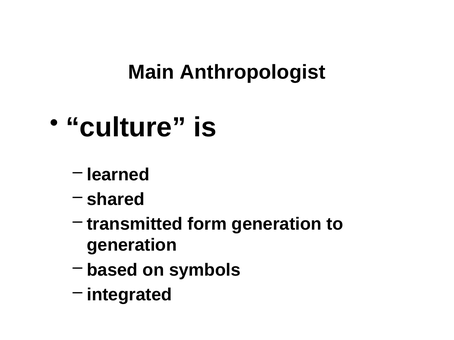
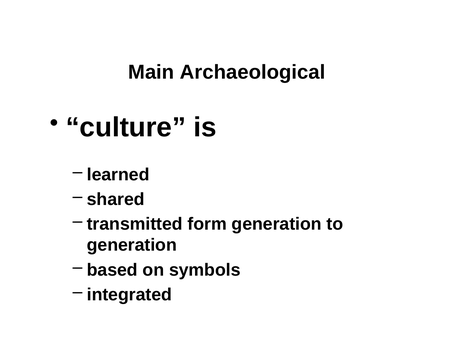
Anthropologist: Anthropologist -> Archaeological (253, 72)
